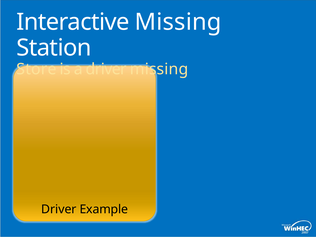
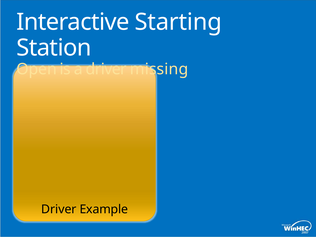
Interactive Missing: Missing -> Starting (178, 22)
Store: Store -> Open (37, 69)
